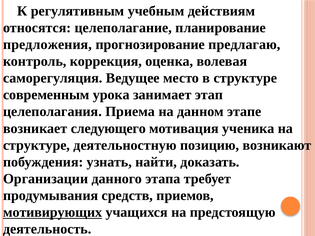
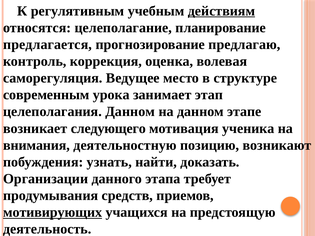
действиям underline: none -> present (222, 11)
предложения: предложения -> предлагается (48, 45)
целеполагания Приема: Приема -> Данном (130, 112)
структуре: структуре -> внимания (37, 145)
